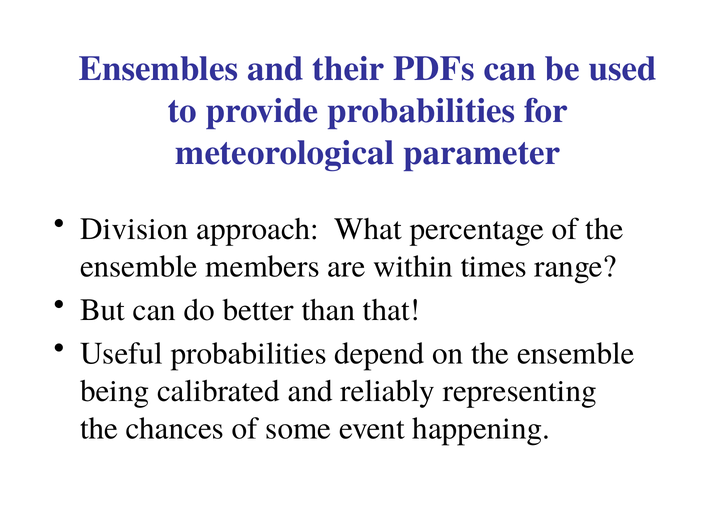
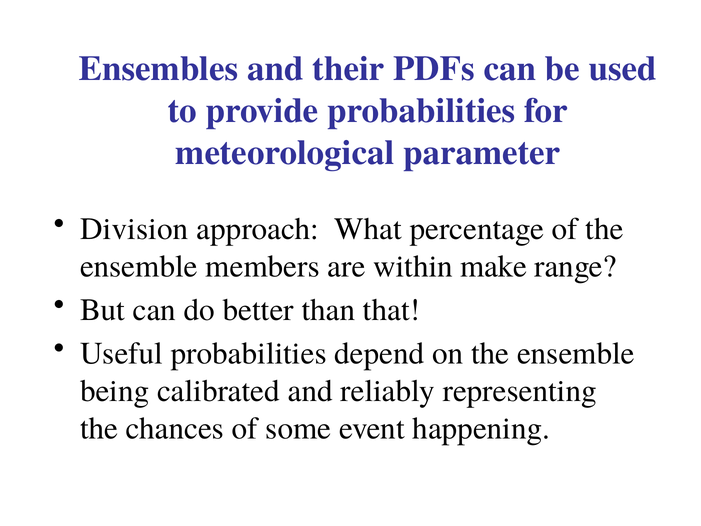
times: times -> make (494, 266)
